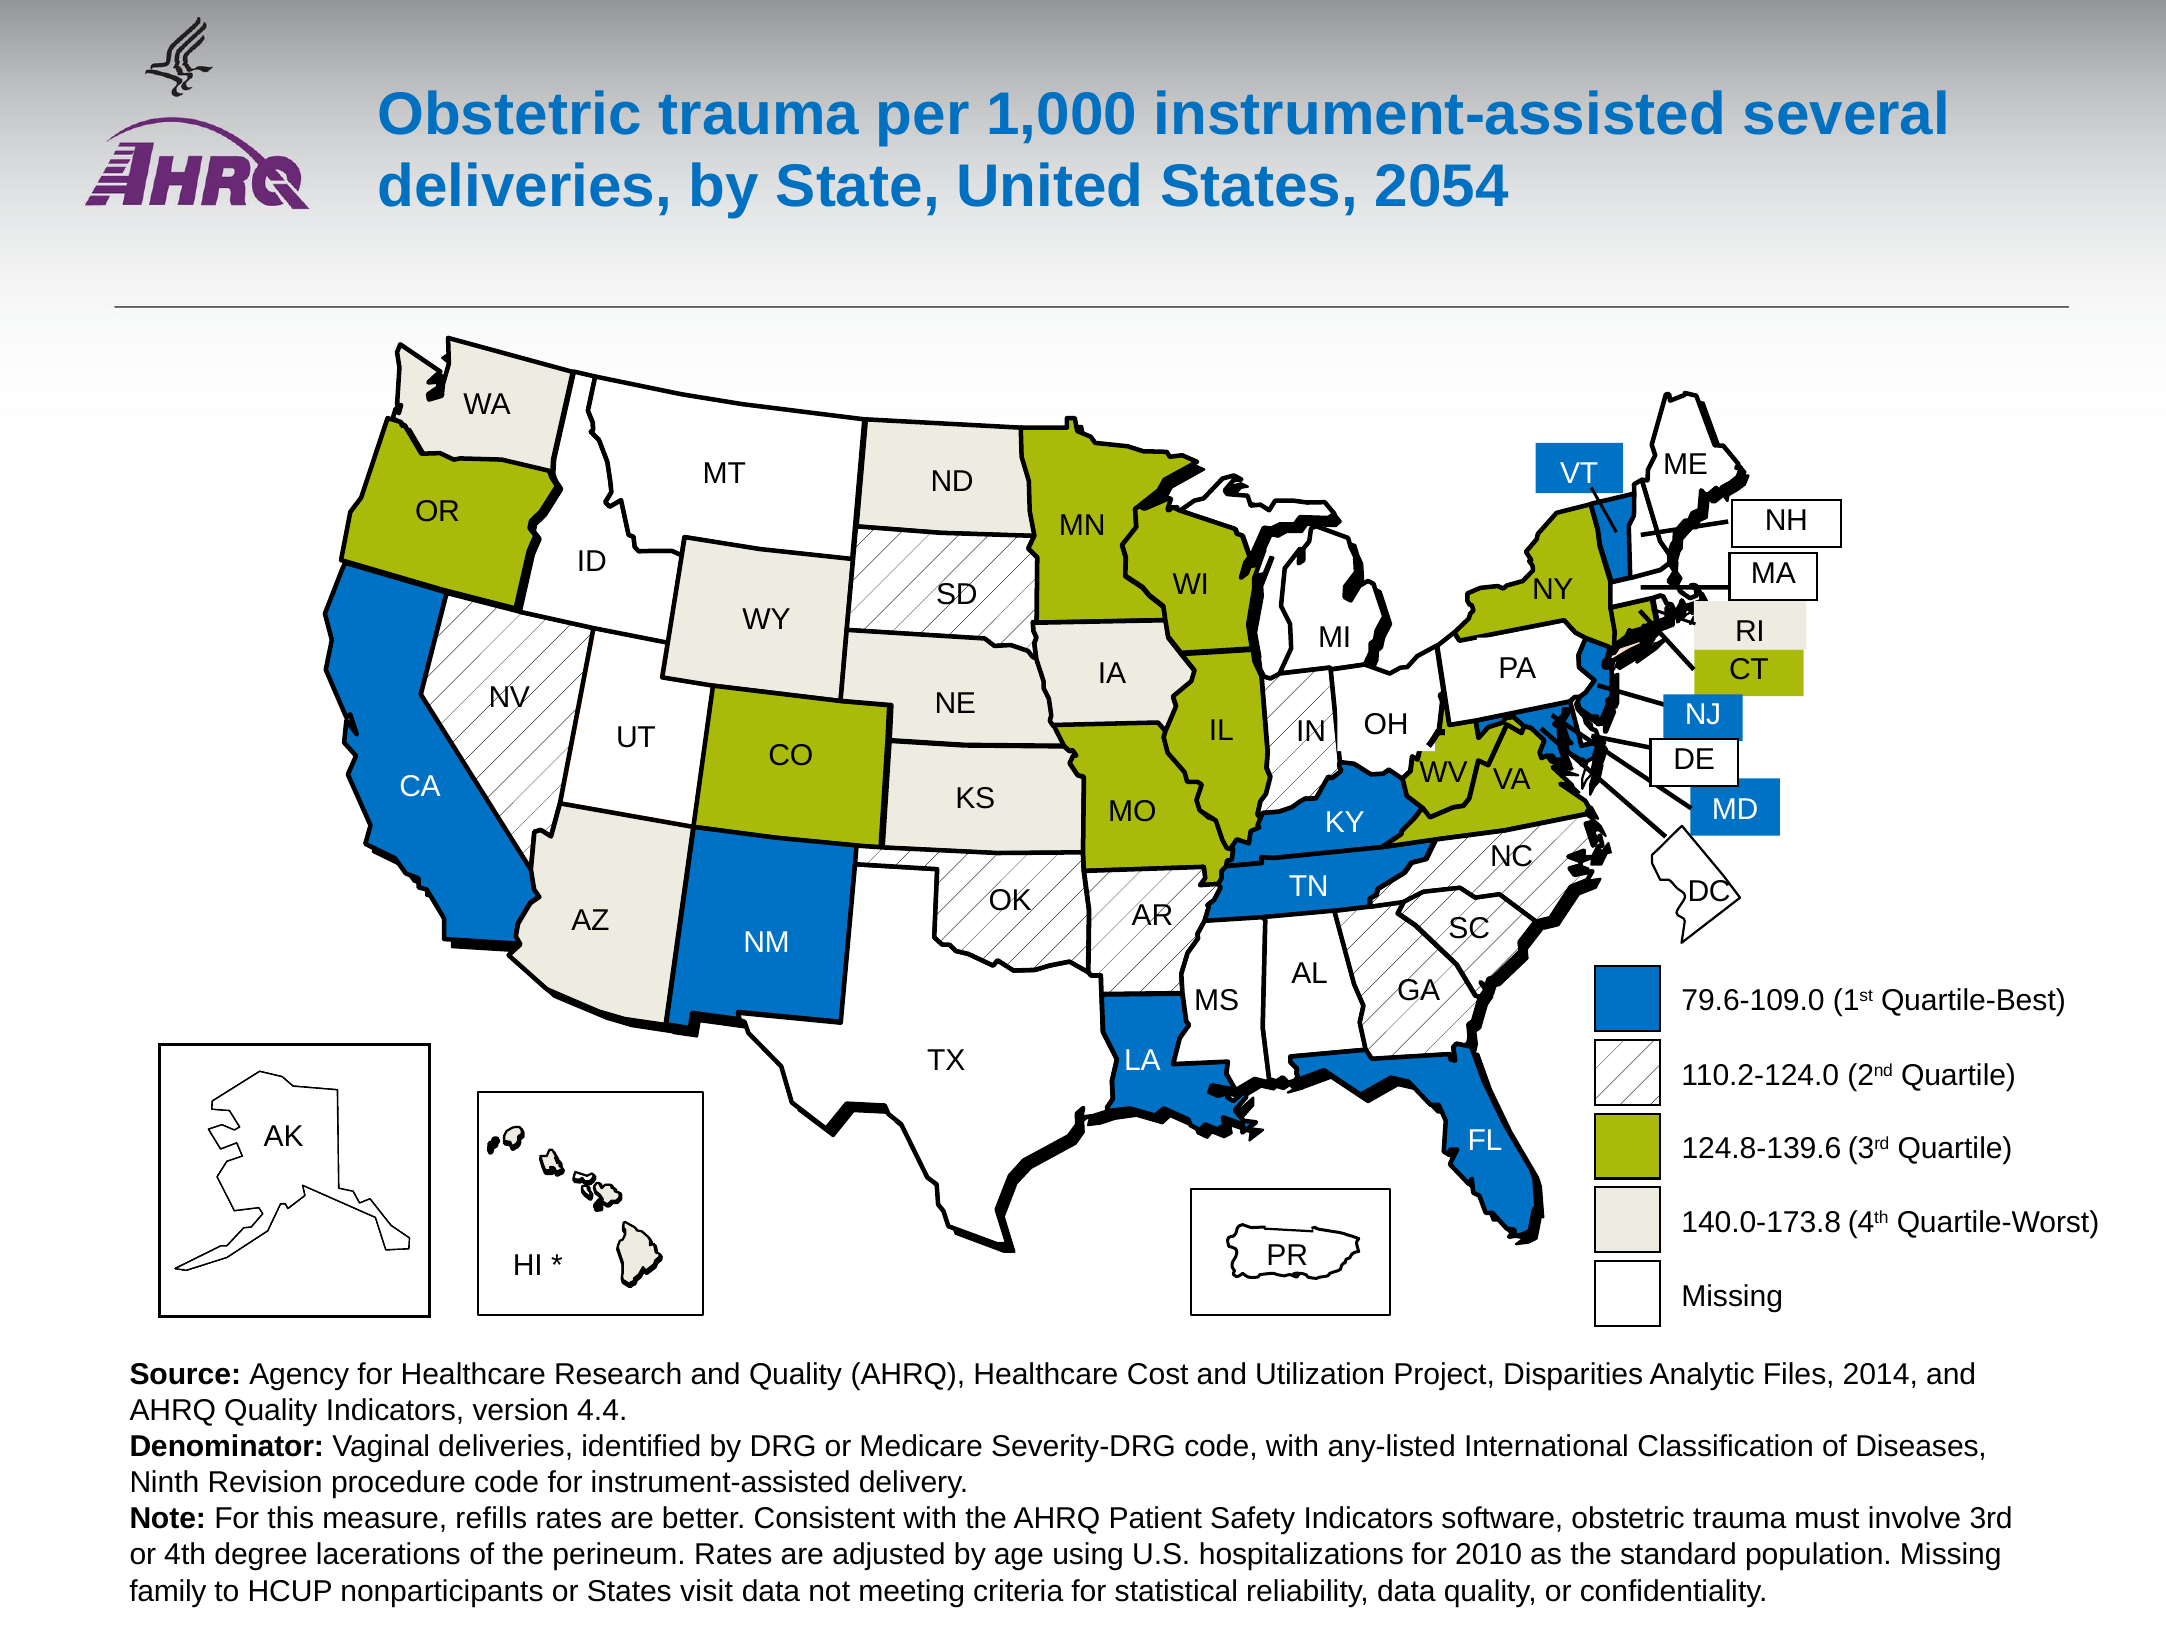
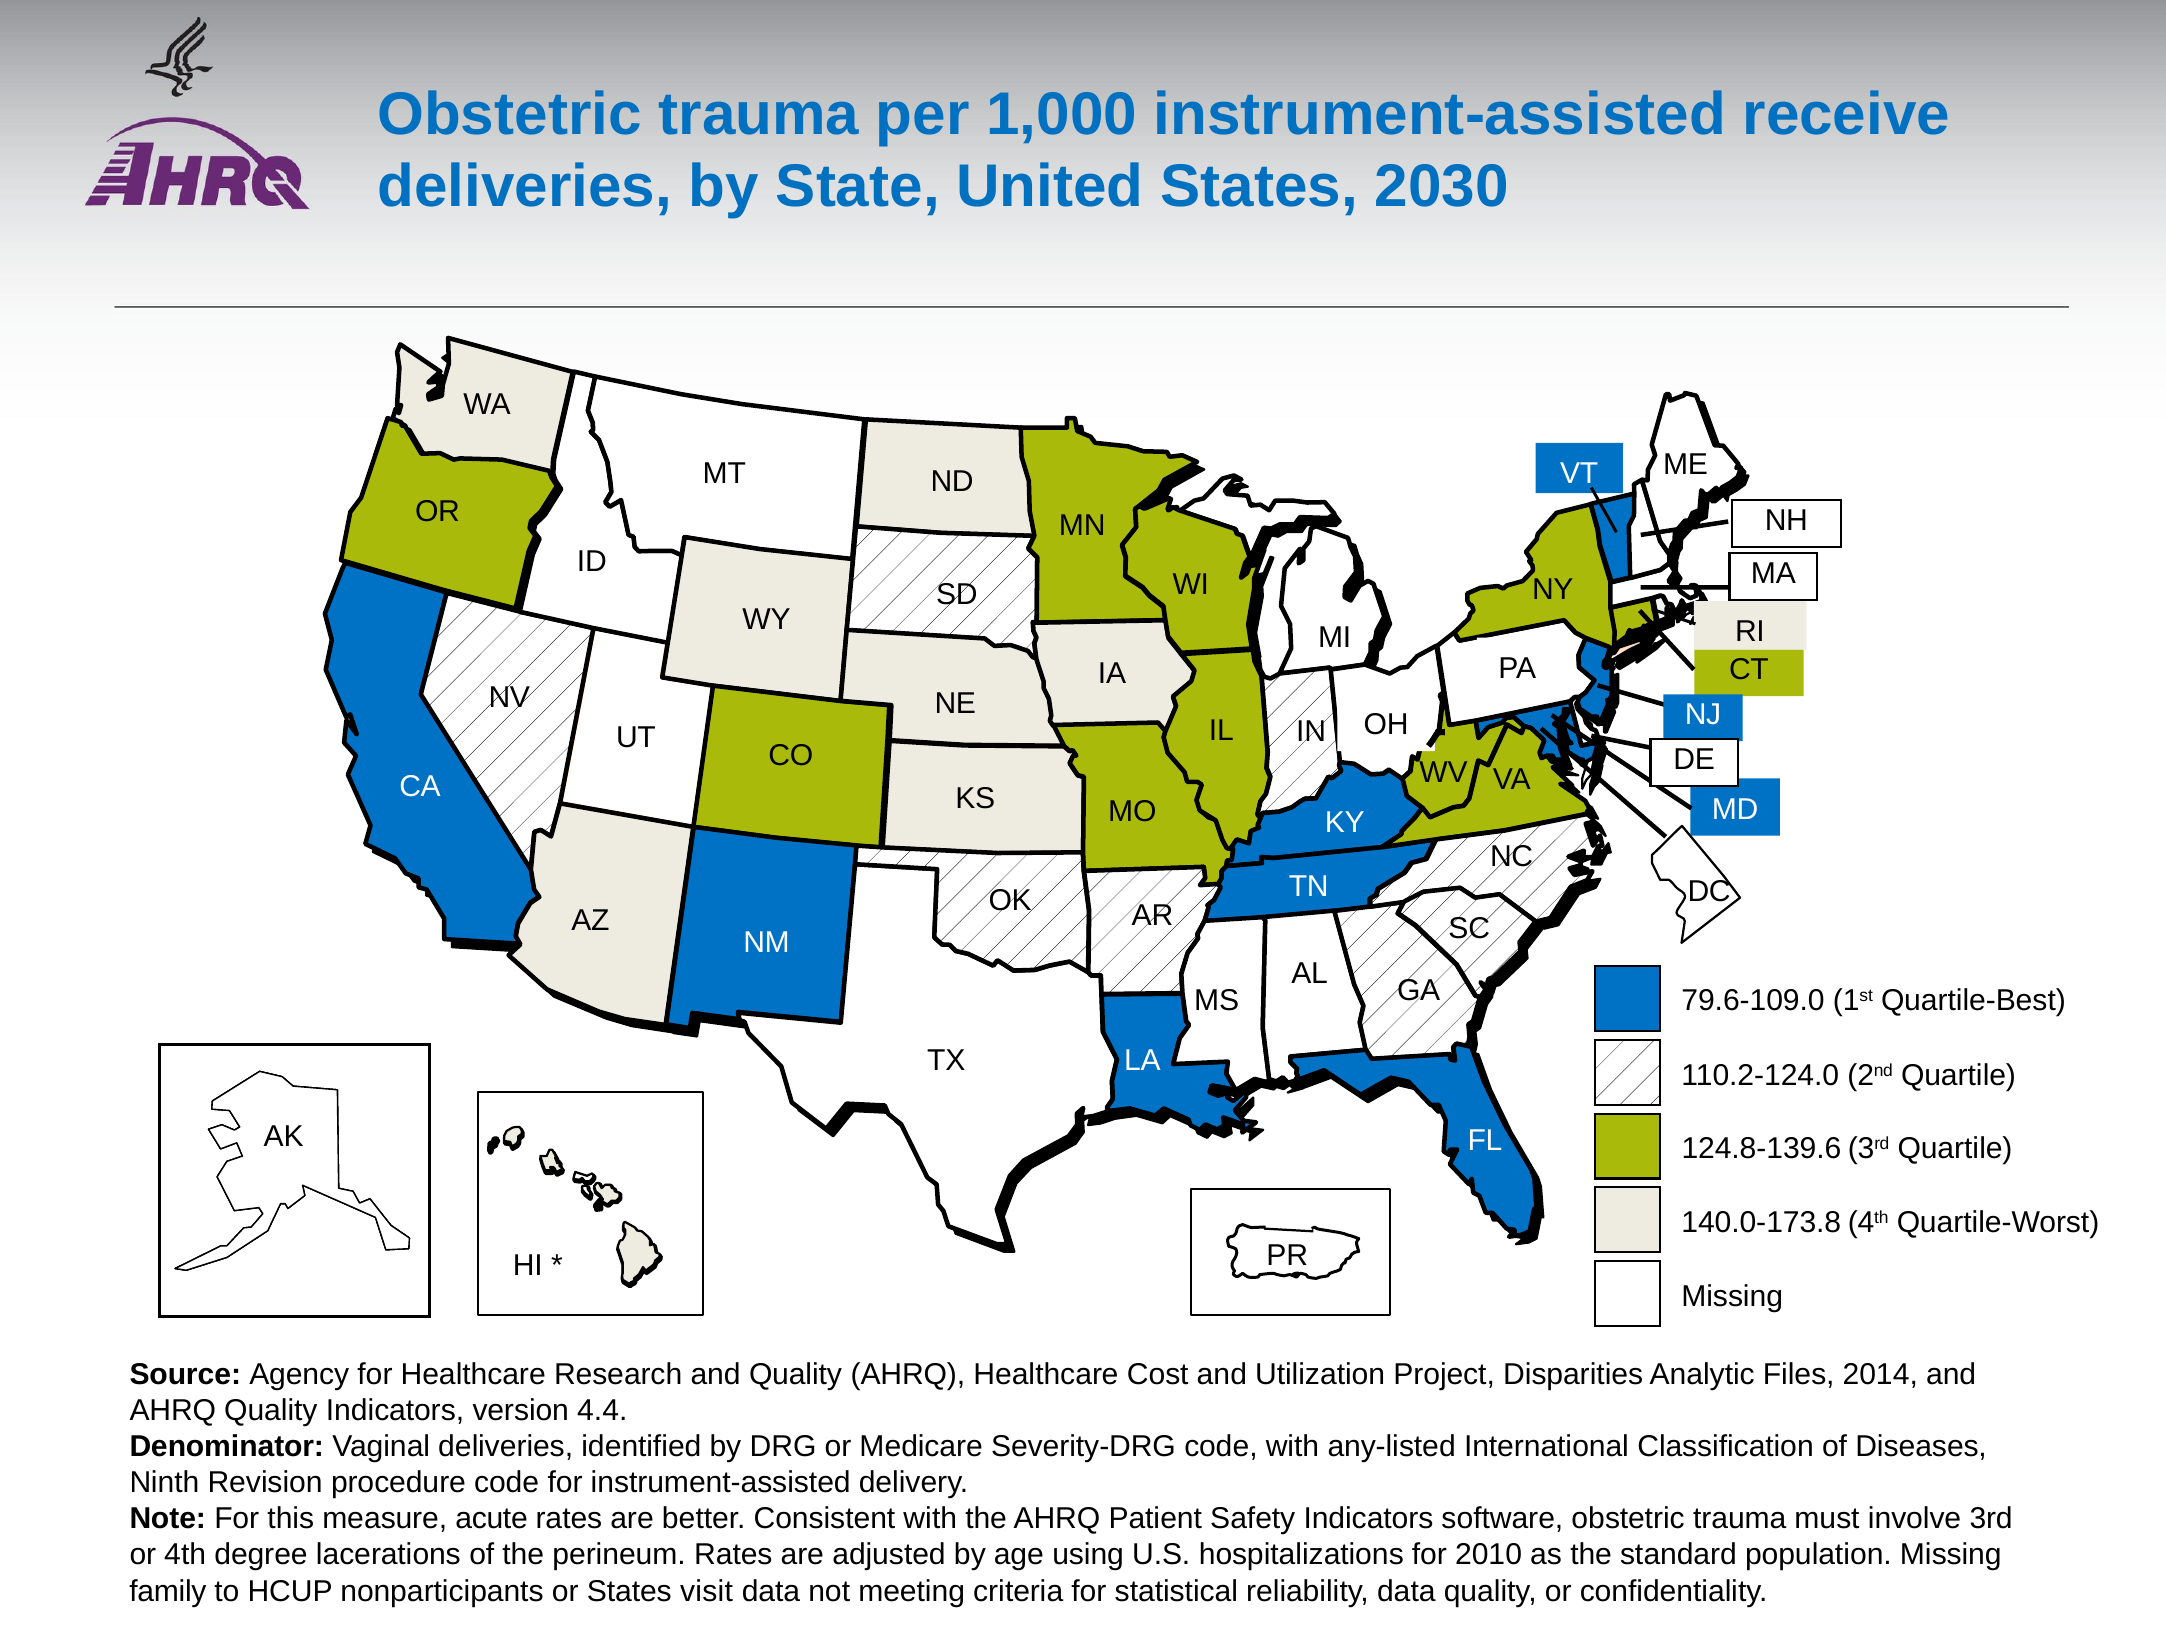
several: several -> receive (1846, 114)
2054: 2054 -> 2030 (1442, 186)
refills: refills -> acute (492, 1518)
